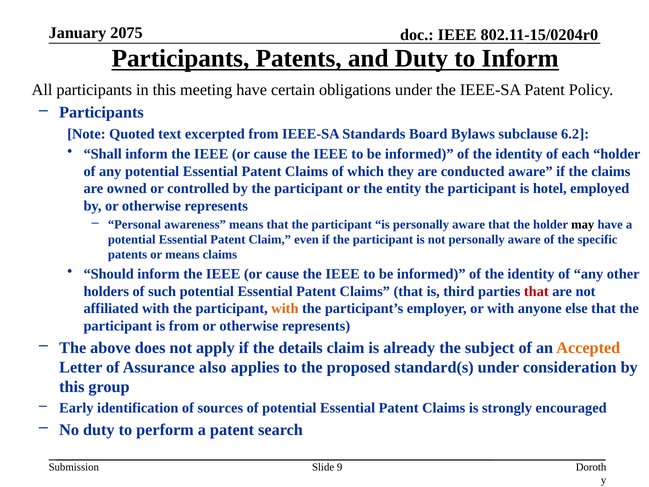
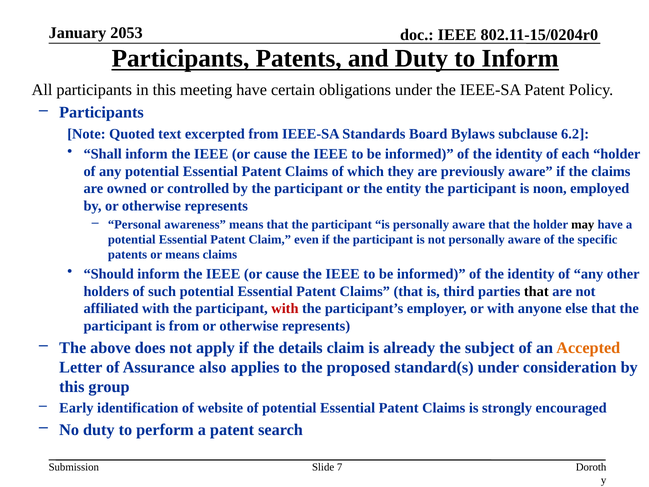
2075: 2075 -> 2053 (127, 33)
conducted: conducted -> previously (473, 171)
hotel: hotel -> noon (550, 188)
that colour: red -> black (536, 291)
with colour: orange -> red (285, 309)
sources: sources -> website (220, 408)
9: 9 -> 7 (340, 467)
